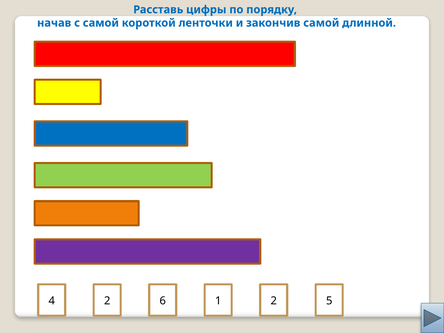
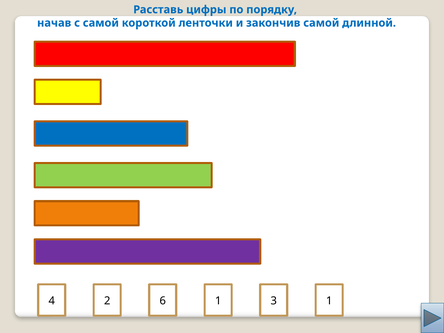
4 2: 2 -> 3 (274, 301)
2 5: 5 -> 1 (329, 301)
